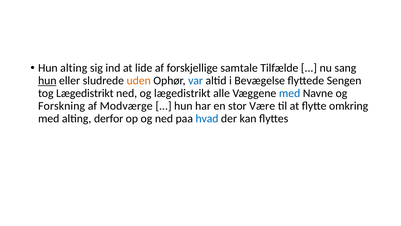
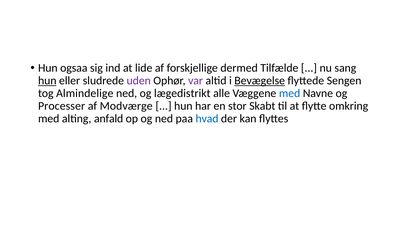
Hun alting: alting -> ogsaa (74, 68)
samtale: samtale -> dermed (239, 68)
uden colour: orange -> purple (139, 80)
var colour: blue -> purple (196, 80)
Bevægelse underline: none -> present (260, 80)
tog Lægedistrikt: Lægedistrikt -> Almindelige (85, 93)
Forskning: Forskning -> Processer (62, 106)
Være: Være -> Skabt (262, 106)
derfor: derfor -> anfald (109, 118)
